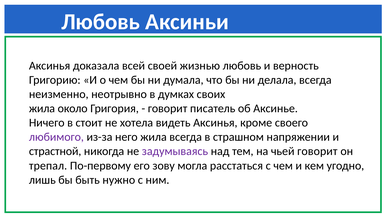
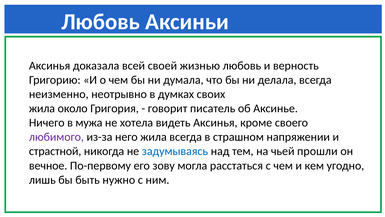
стоит: стоит -> мужа (89, 123)
задумываясь colour: purple -> blue (175, 151)
чьей говорит: говорит -> прошли (317, 151)
трепал: трепал -> вечное (48, 165)
